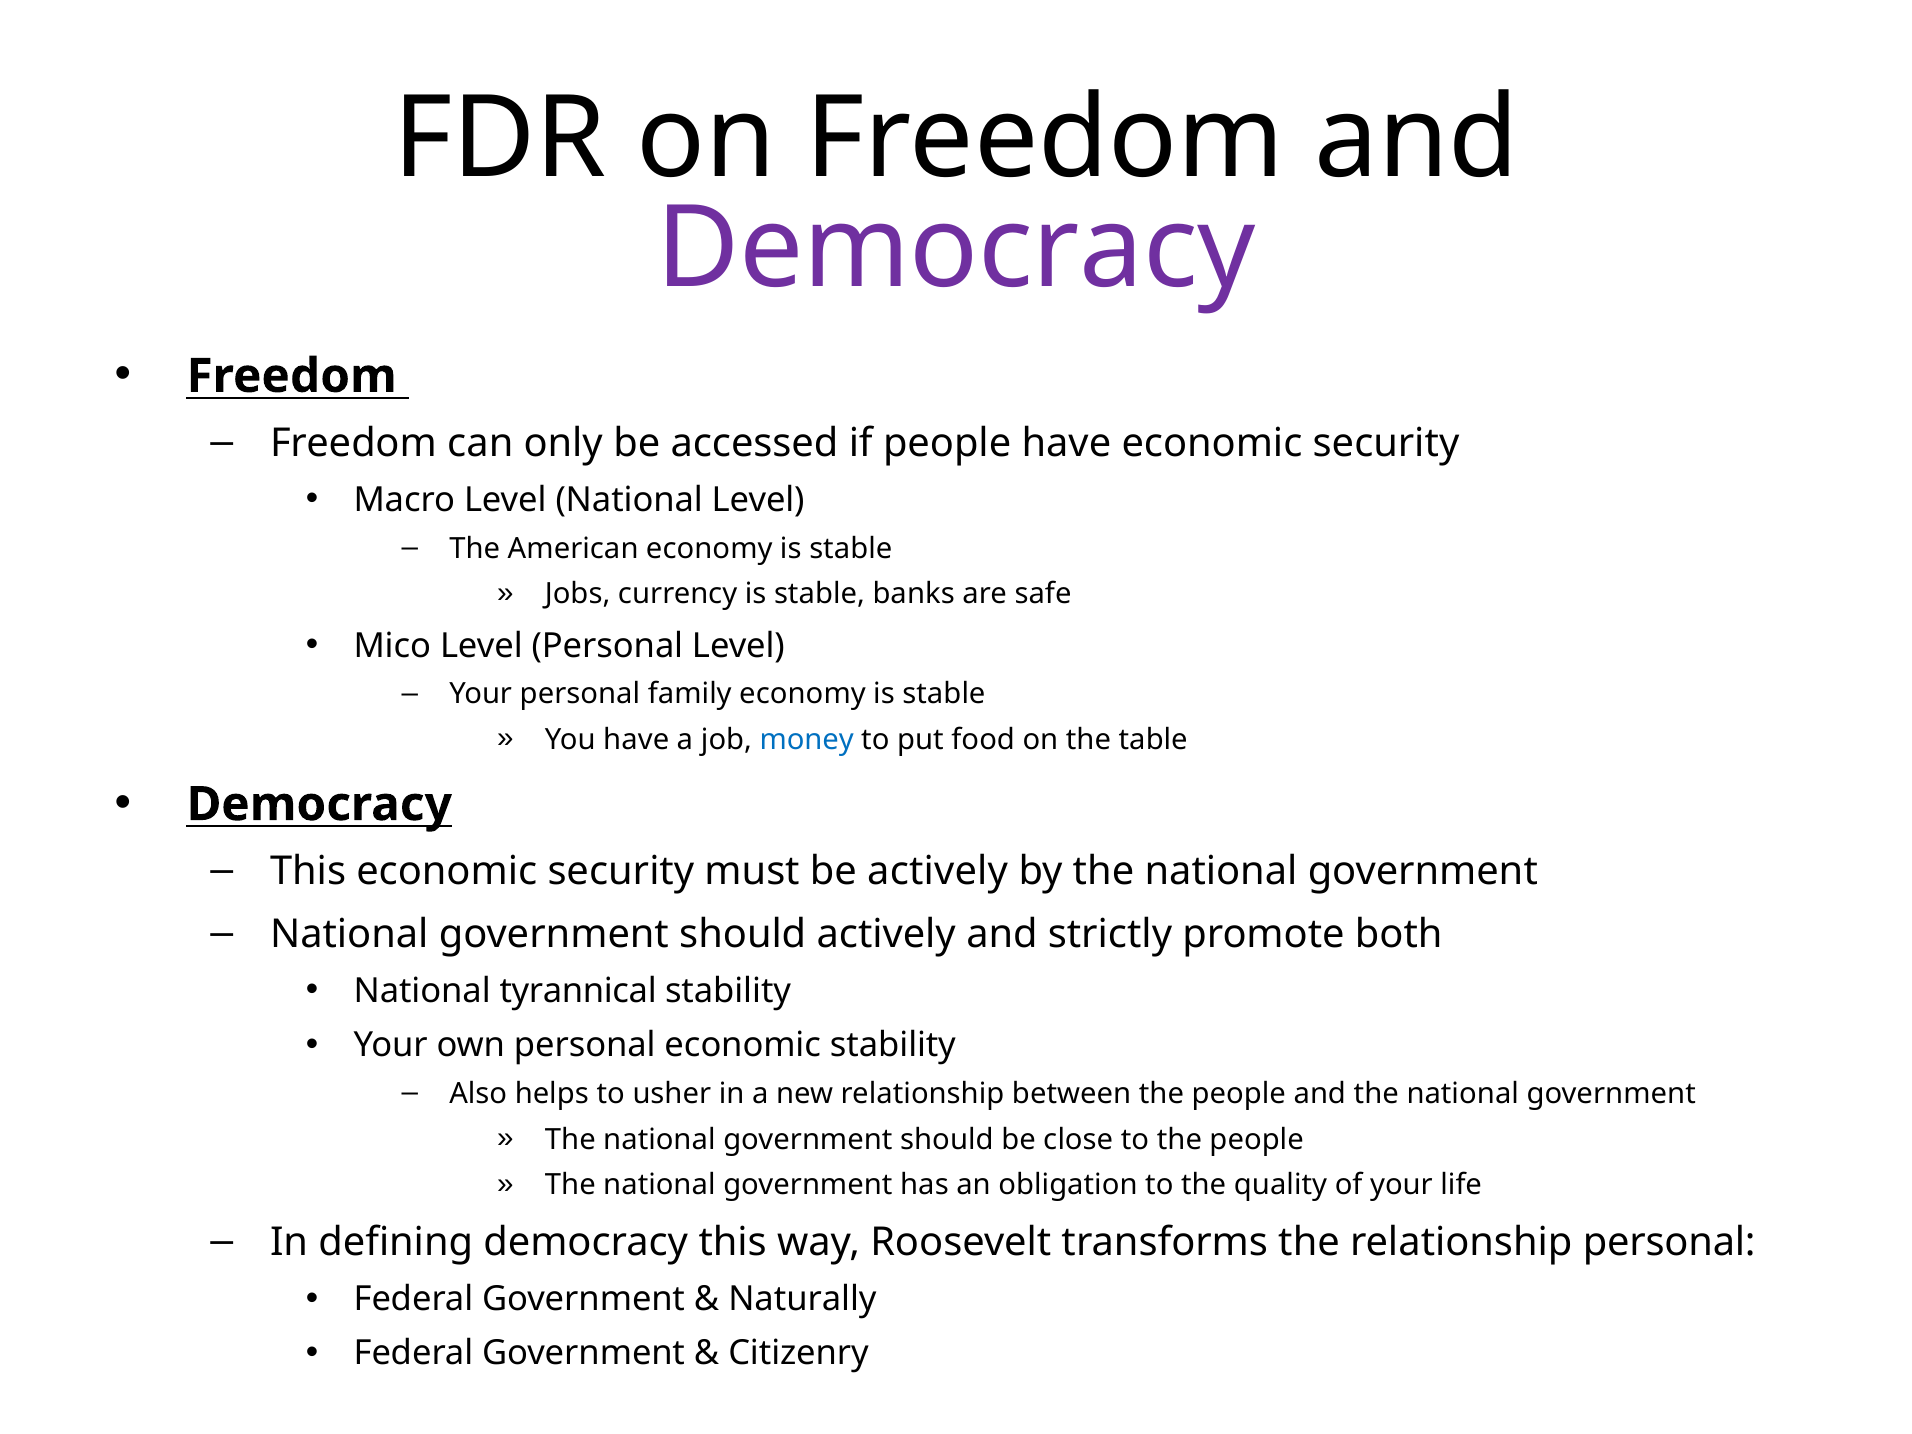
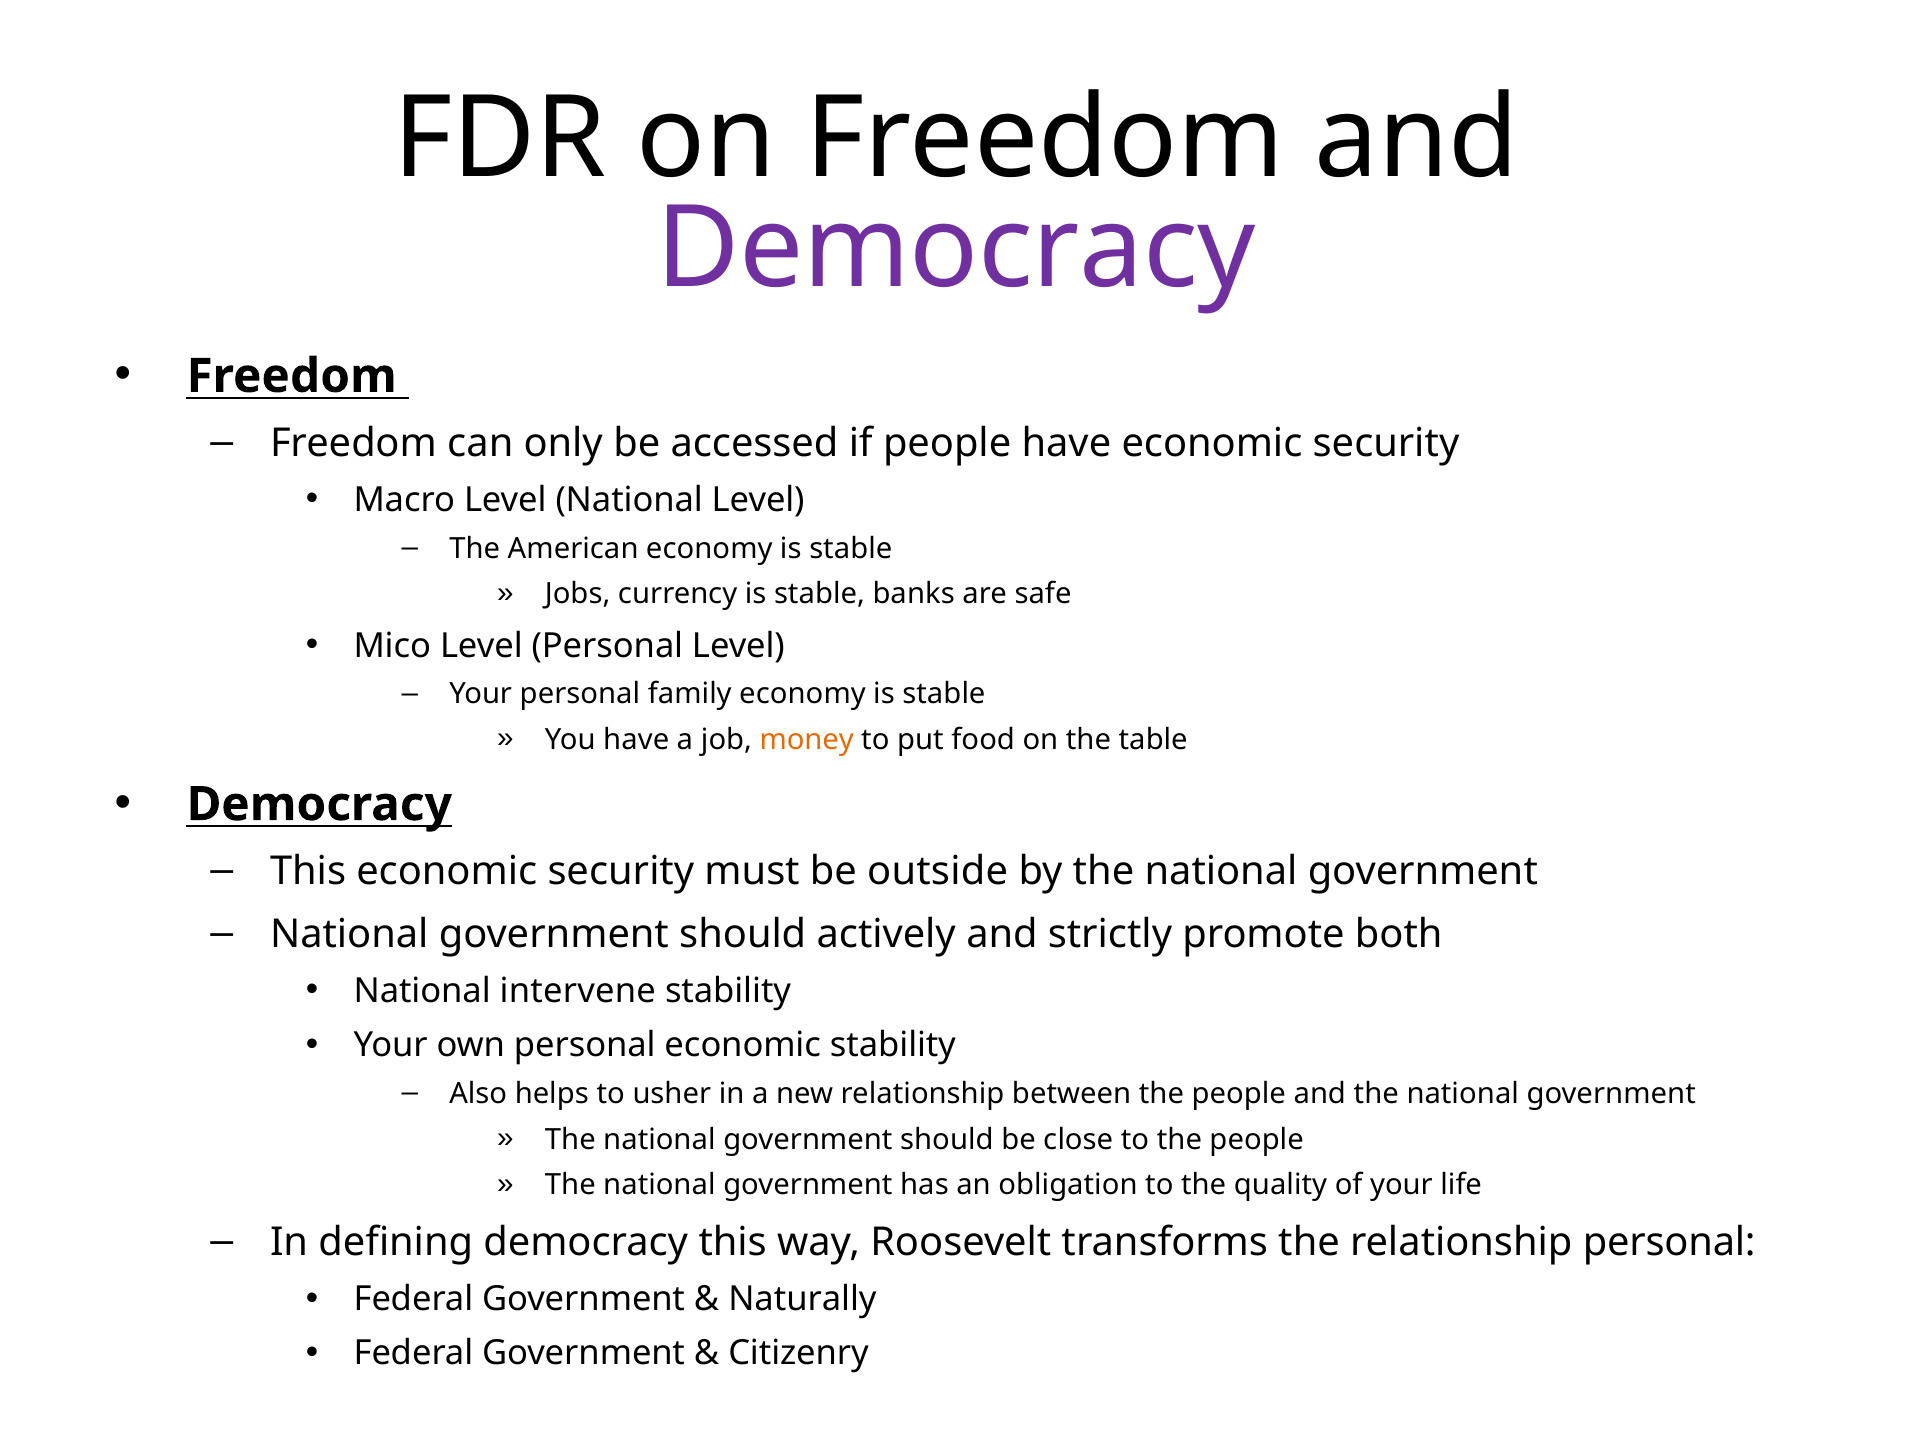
money colour: blue -> orange (807, 740)
be actively: actively -> outside (938, 871)
tyrannical: tyrannical -> intervene (578, 991)
